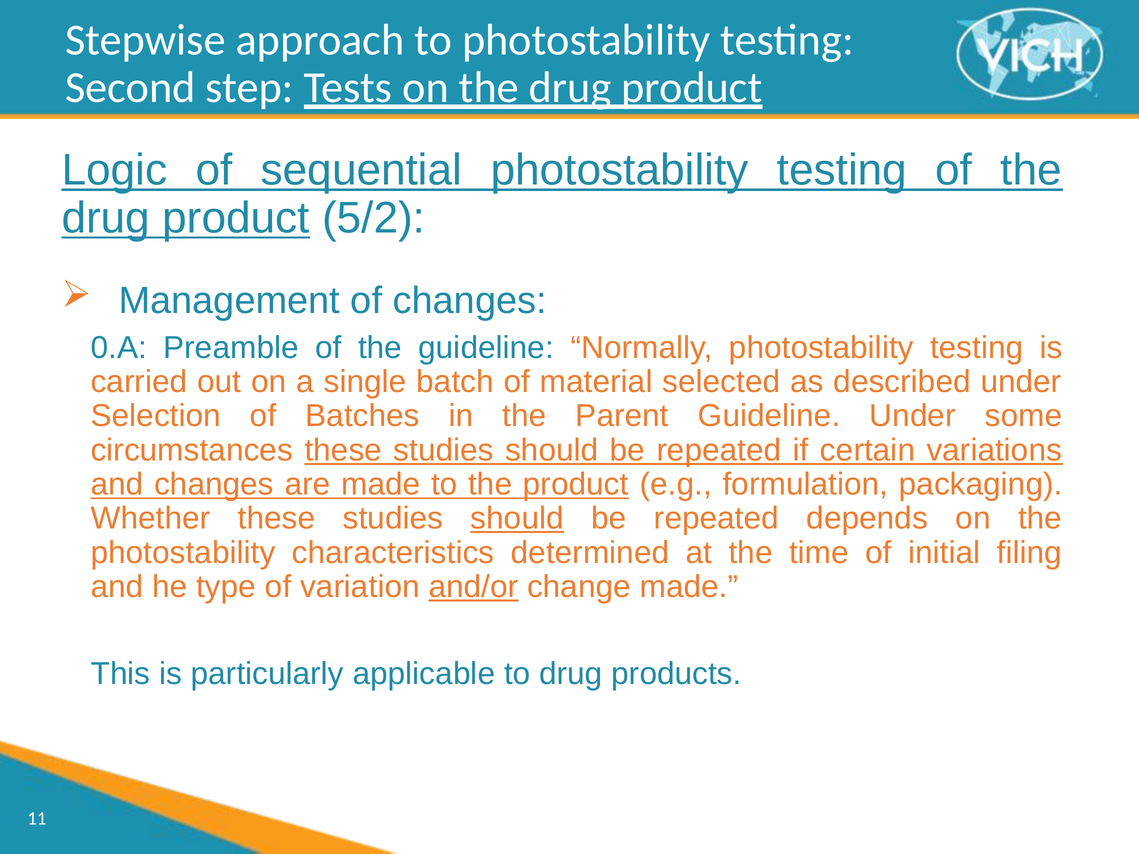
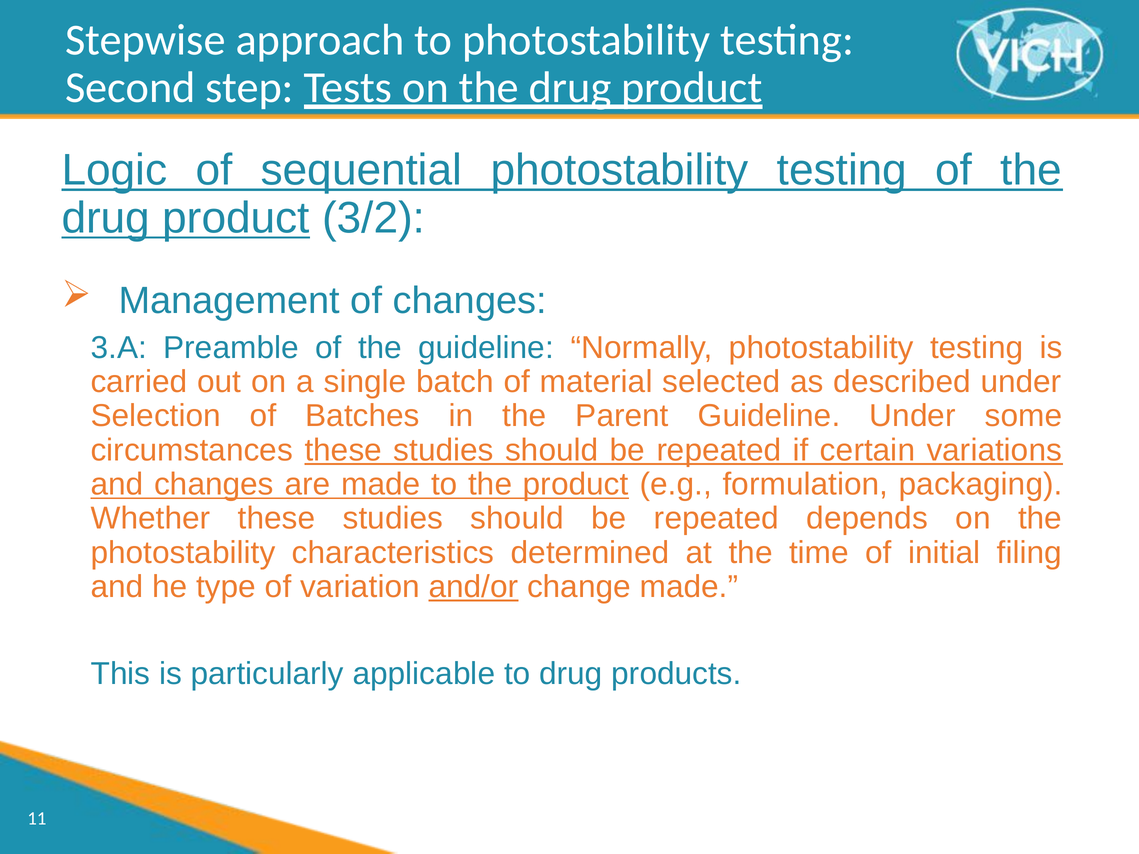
5/2: 5/2 -> 3/2 (374, 218)
0.A: 0.A -> 3.A (119, 348)
should underline: present -> none (517, 519)
